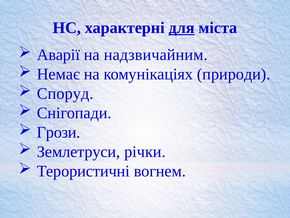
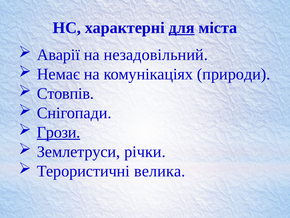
надзвичайним: надзвичайним -> незадовільний (156, 55)
Споруд: Споруд -> Стовпів (65, 93)
Грози underline: none -> present (59, 132)
вогнем: вогнем -> велика (160, 171)
